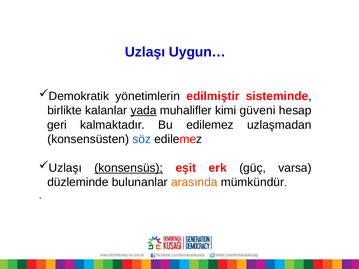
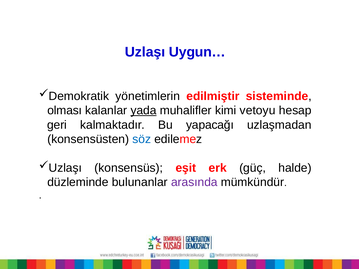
birlikte: birlikte -> olması (65, 111)
güveni: güveni -> vetoyu (258, 111)
Bu edilemez: edilemez -> yapacağı (210, 125)
konsensüs underline: present -> none (129, 168)
varsa: varsa -> halde (295, 168)
arasında colour: orange -> purple (194, 182)
